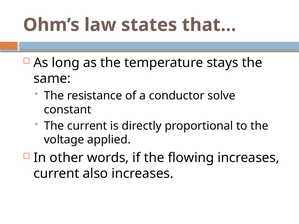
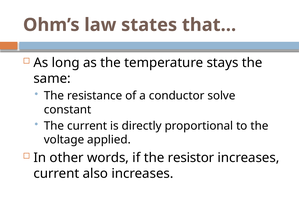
flowing: flowing -> resistor (191, 158)
